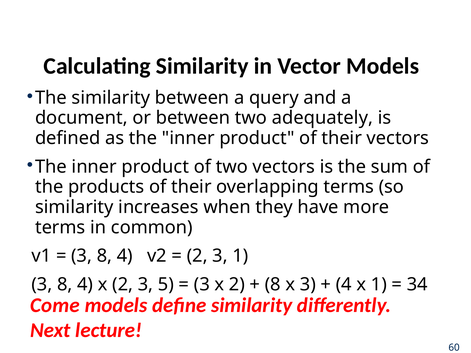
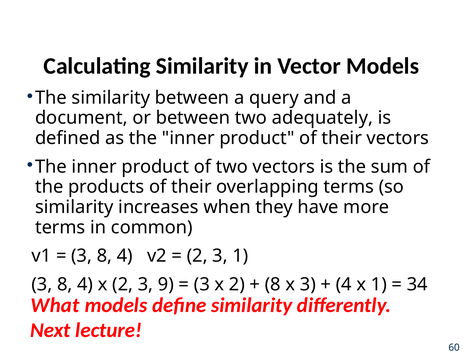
5: 5 -> 9 (166, 285)
Come: Come -> What (55, 306)
